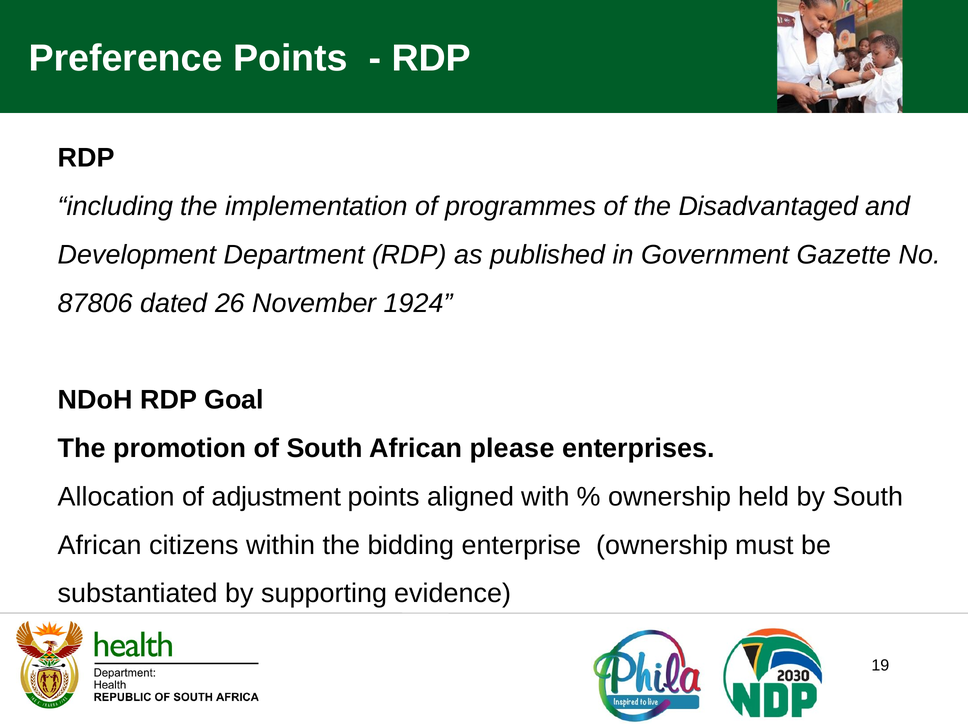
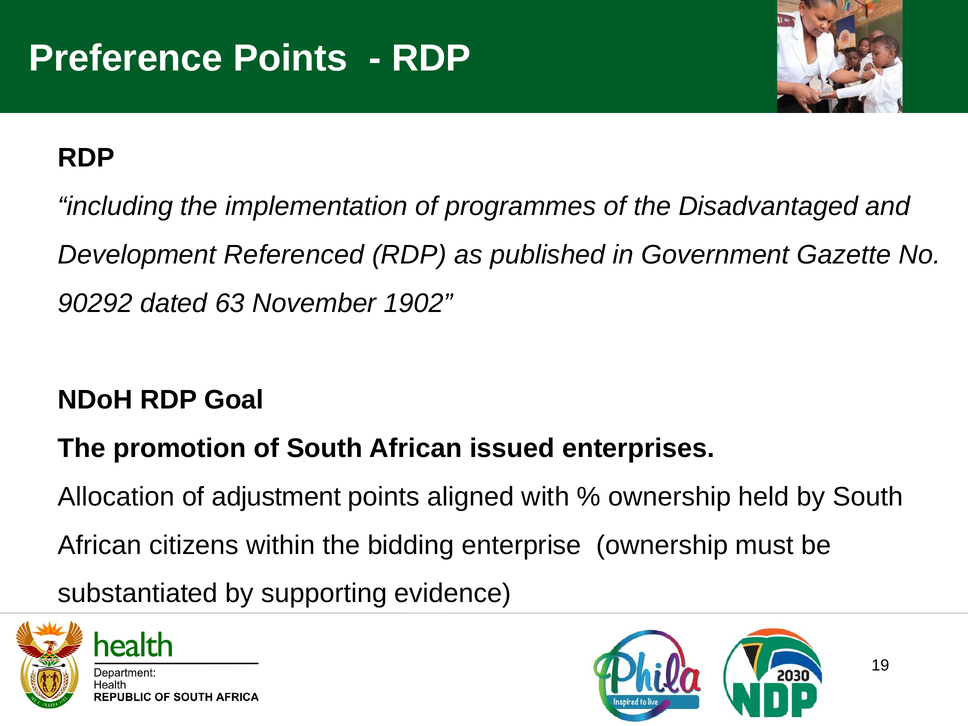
Department: Department -> Referenced (294, 255)
87806: 87806 -> 90292 (95, 303)
26: 26 -> 63 (230, 303)
1924: 1924 -> 1902 (418, 303)
please: please -> issued (512, 448)
